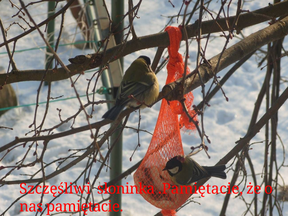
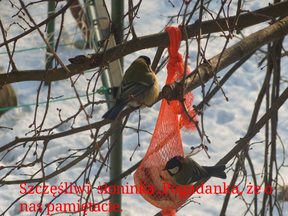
.Pamiętacie: .Pamiętacie -> .Pogadanka (201, 189)
